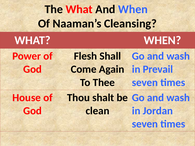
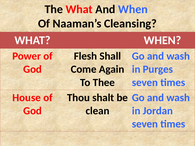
Prevail: Prevail -> Purges (158, 69)
